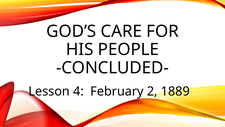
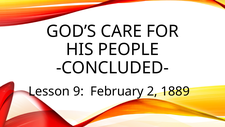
4: 4 -> 9 (78, 91)
